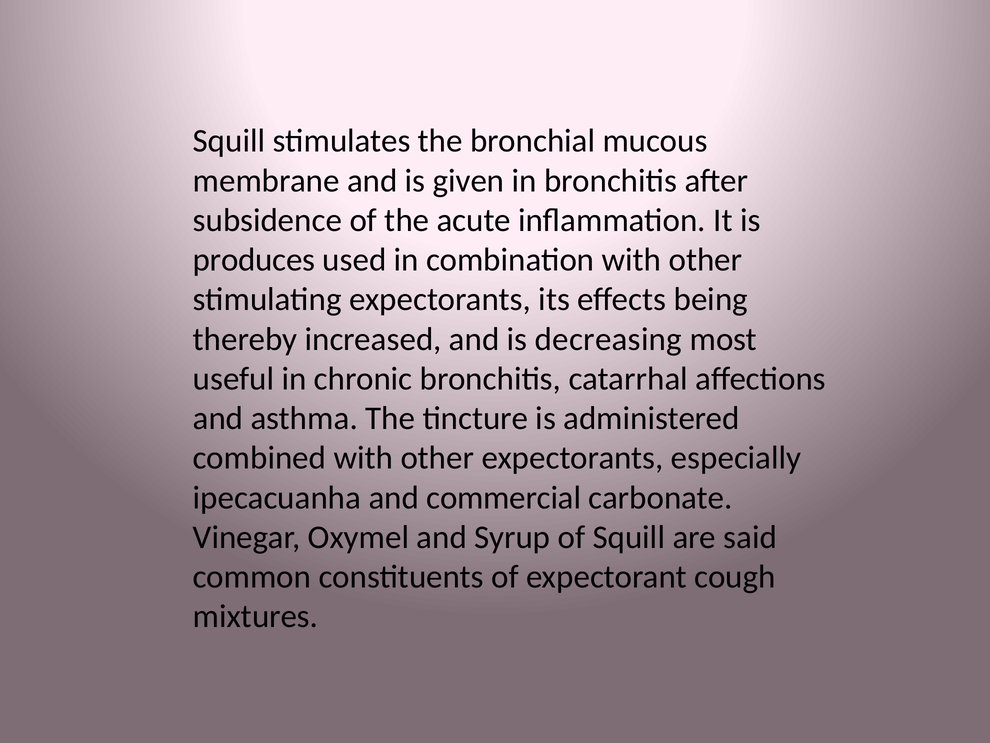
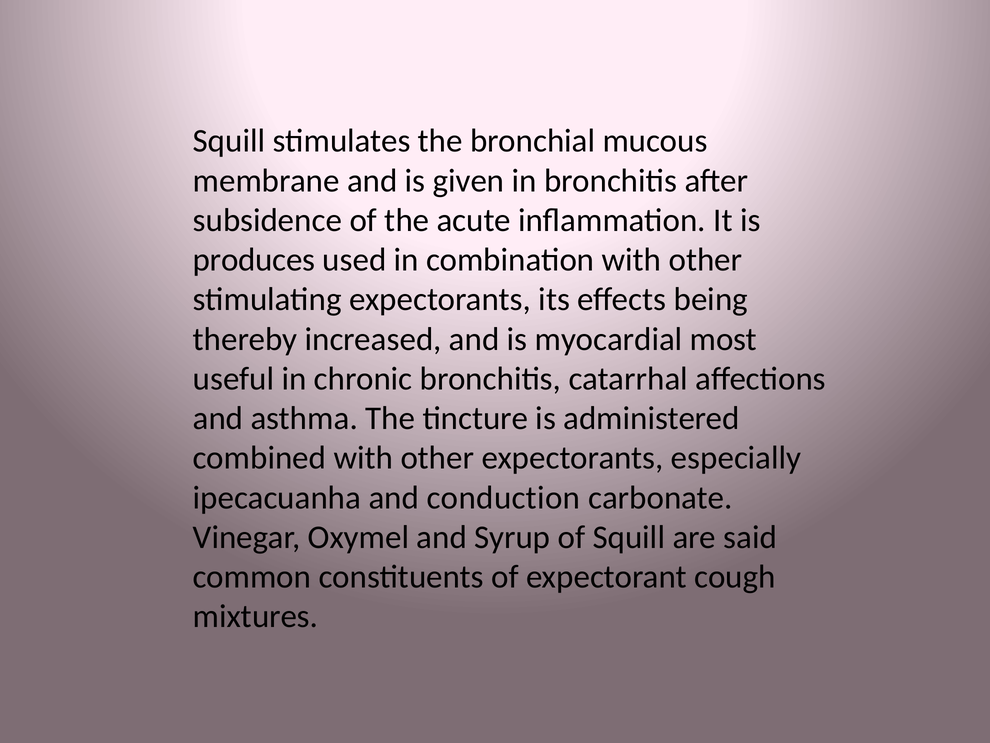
decreasing: decreasing -> myocardial (609, 339)
commercial: commercial -> conduction (503, 497)
